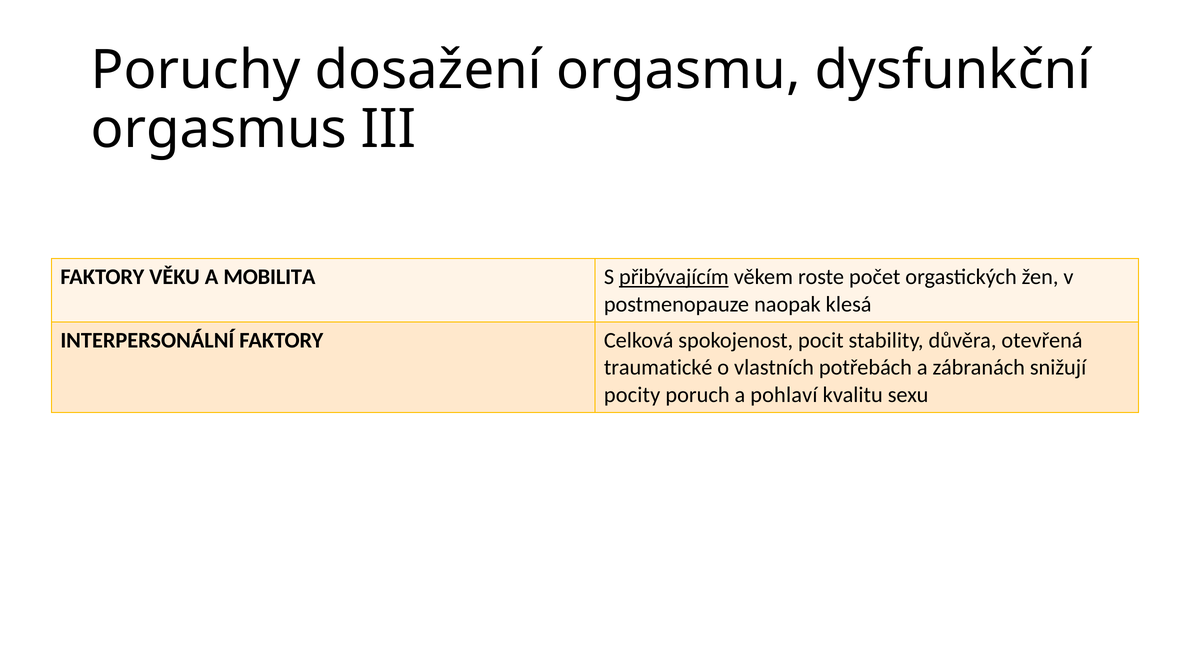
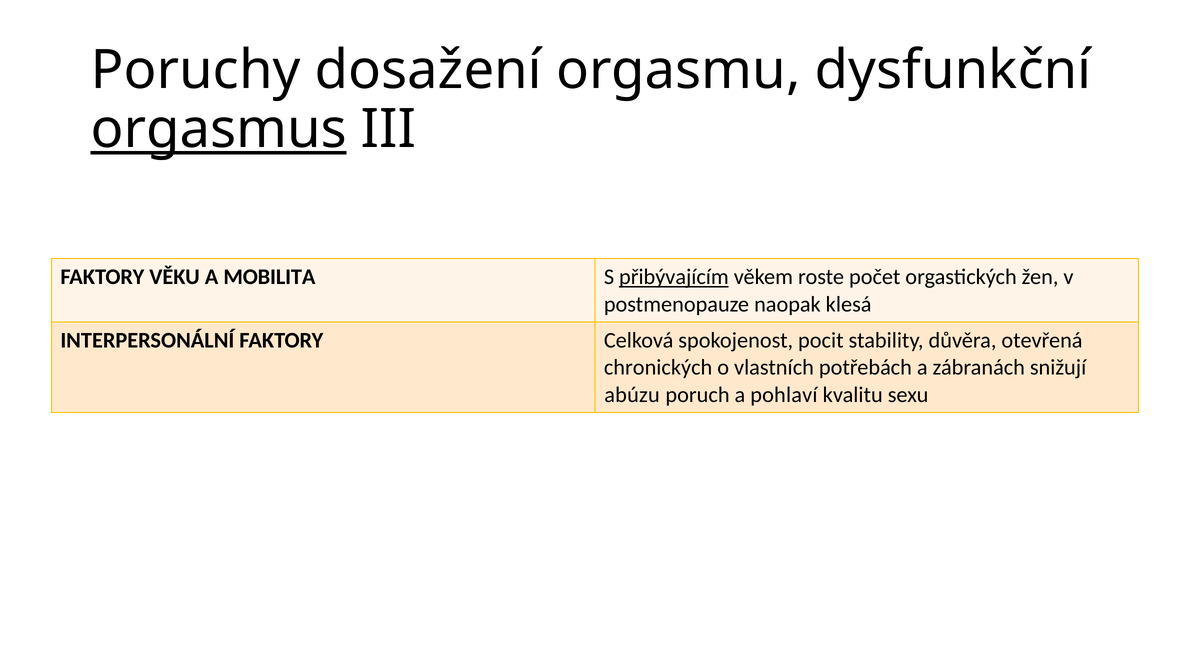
orgasmus underline: none -> present (219, 129)
traumatické: traumatické -> chronických (658, 368)
pocity: pocity -> abúzu (632, 395)
